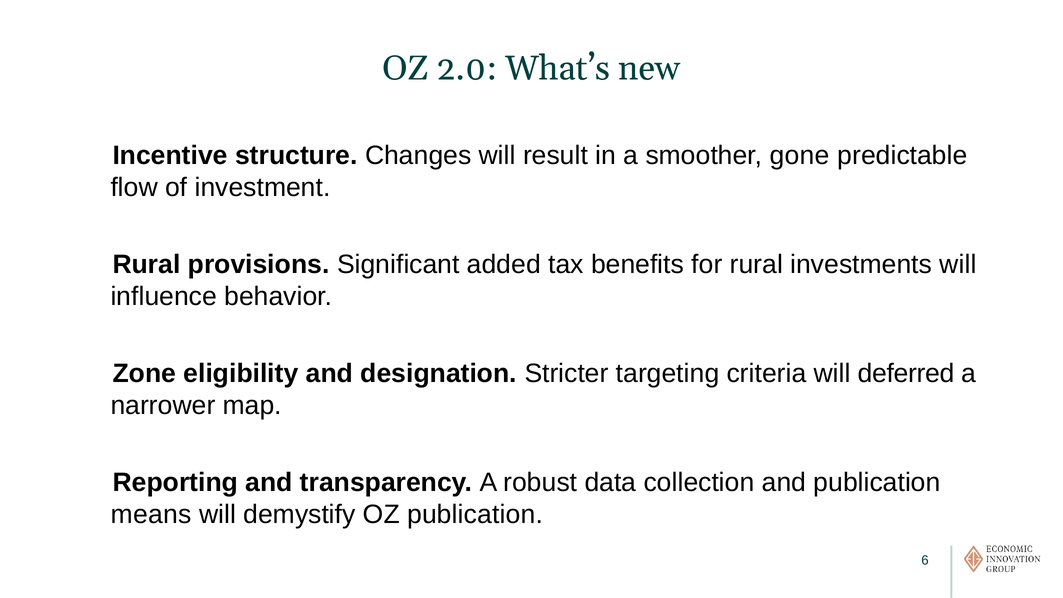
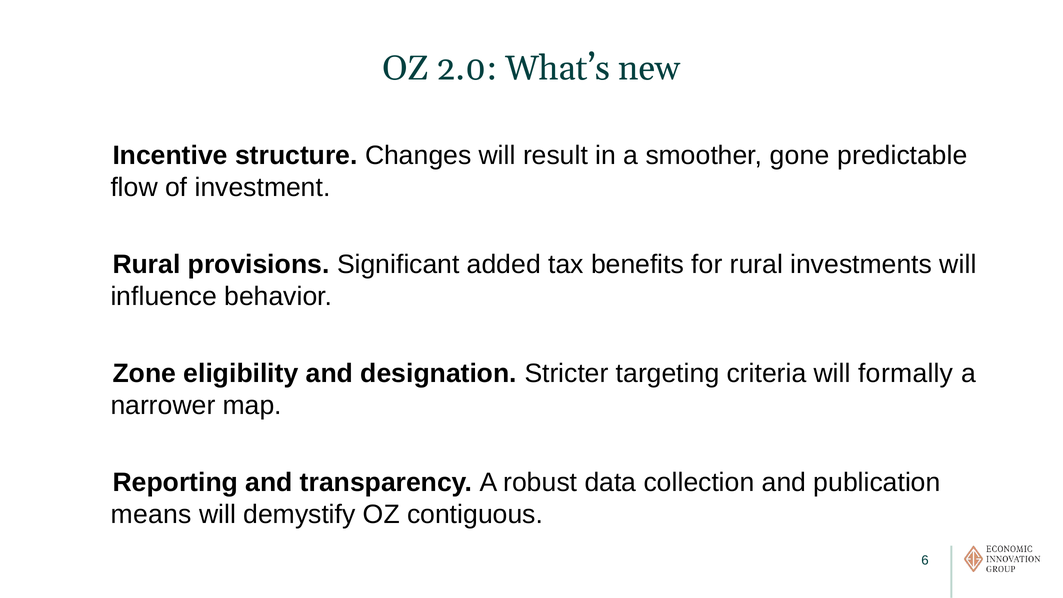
deferred: deferred -> formally (906, 373)
OZ publication: publication -> contiguous (475, 514)
